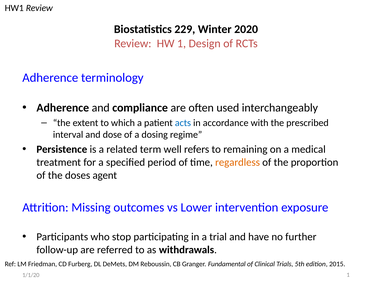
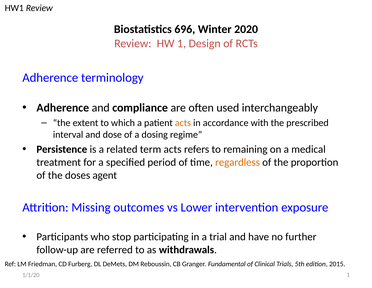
229: 229 -> 696 (185, 29)
acts colour: blue -> orange (183, 123)
term well: well -> acts (173, 149)
